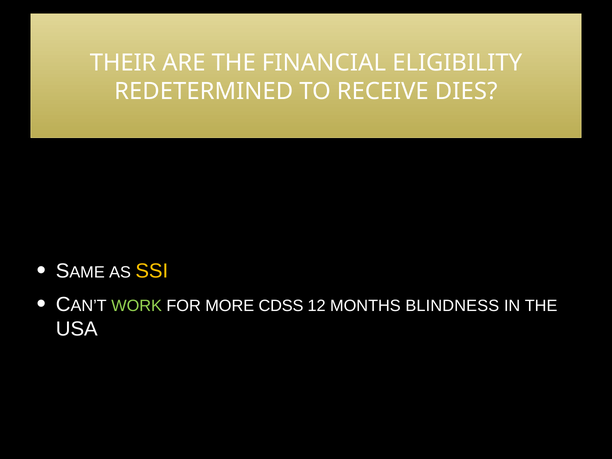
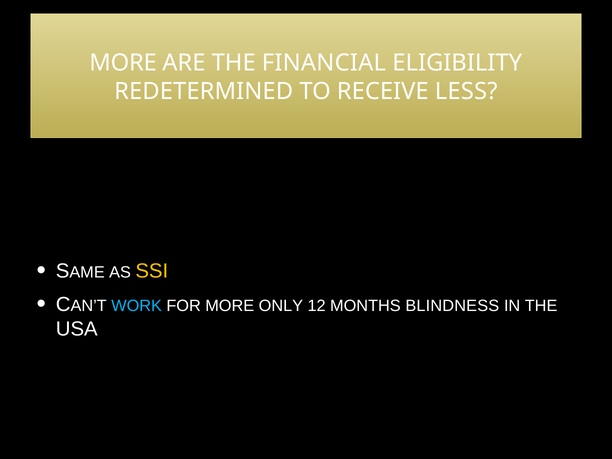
THEIR: THEIR -> MORE (123, 63)
DIES: DIES -> LESS (466, 92)
WORK colour: light green -> light blue (137, 306)
CDSS: CDSS -> ONLY (281, 306)
